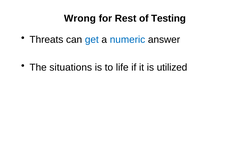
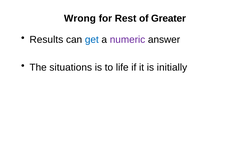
Testing: Testing -> Greater (168, 18)
Threats: Threats -> Results (46, 40)
numeric colour: blue -> purple (128, 40)
utilized: utilized -> initially (172, 67)
